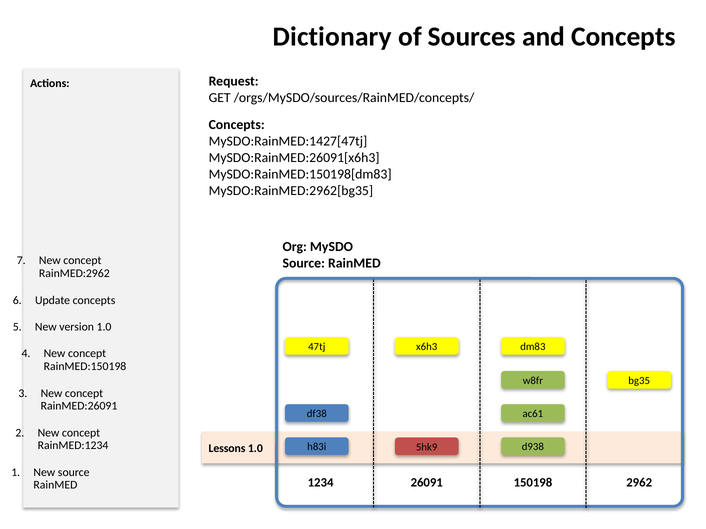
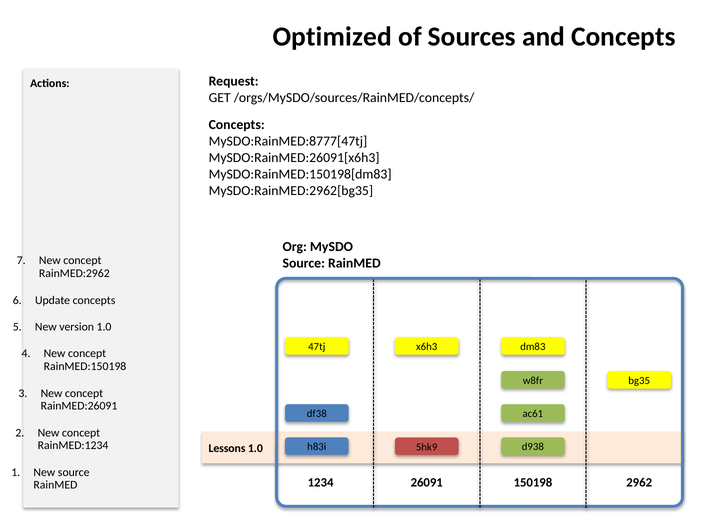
Dictionary: Dictionary -> Optimized (332, 37)
MySDO:RainMED:1427[47tj: MySDO:RainMED:1427[47tj -> MySDO:RainMED:8777[47tj (288, 141)
